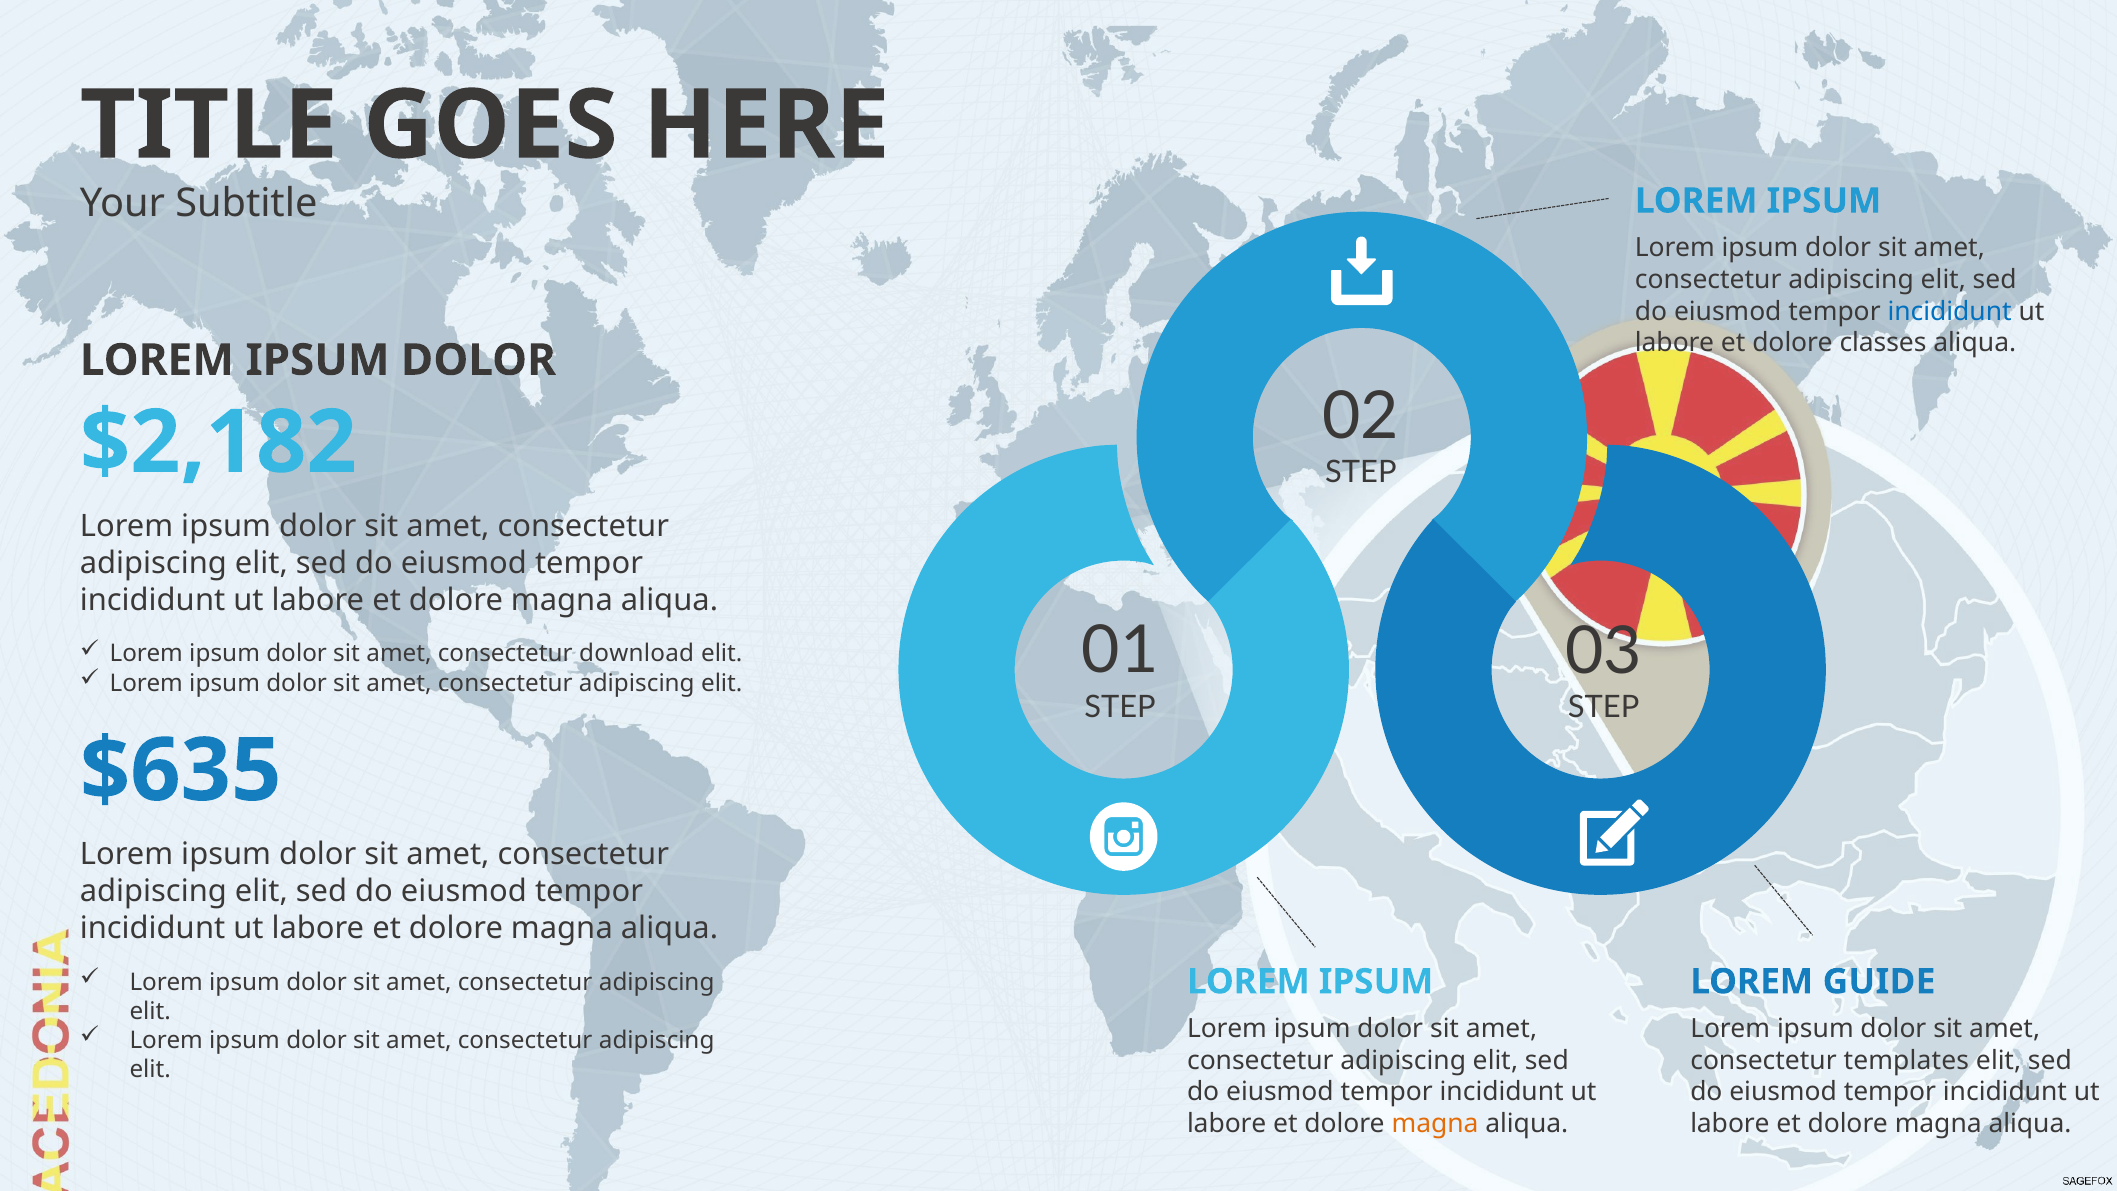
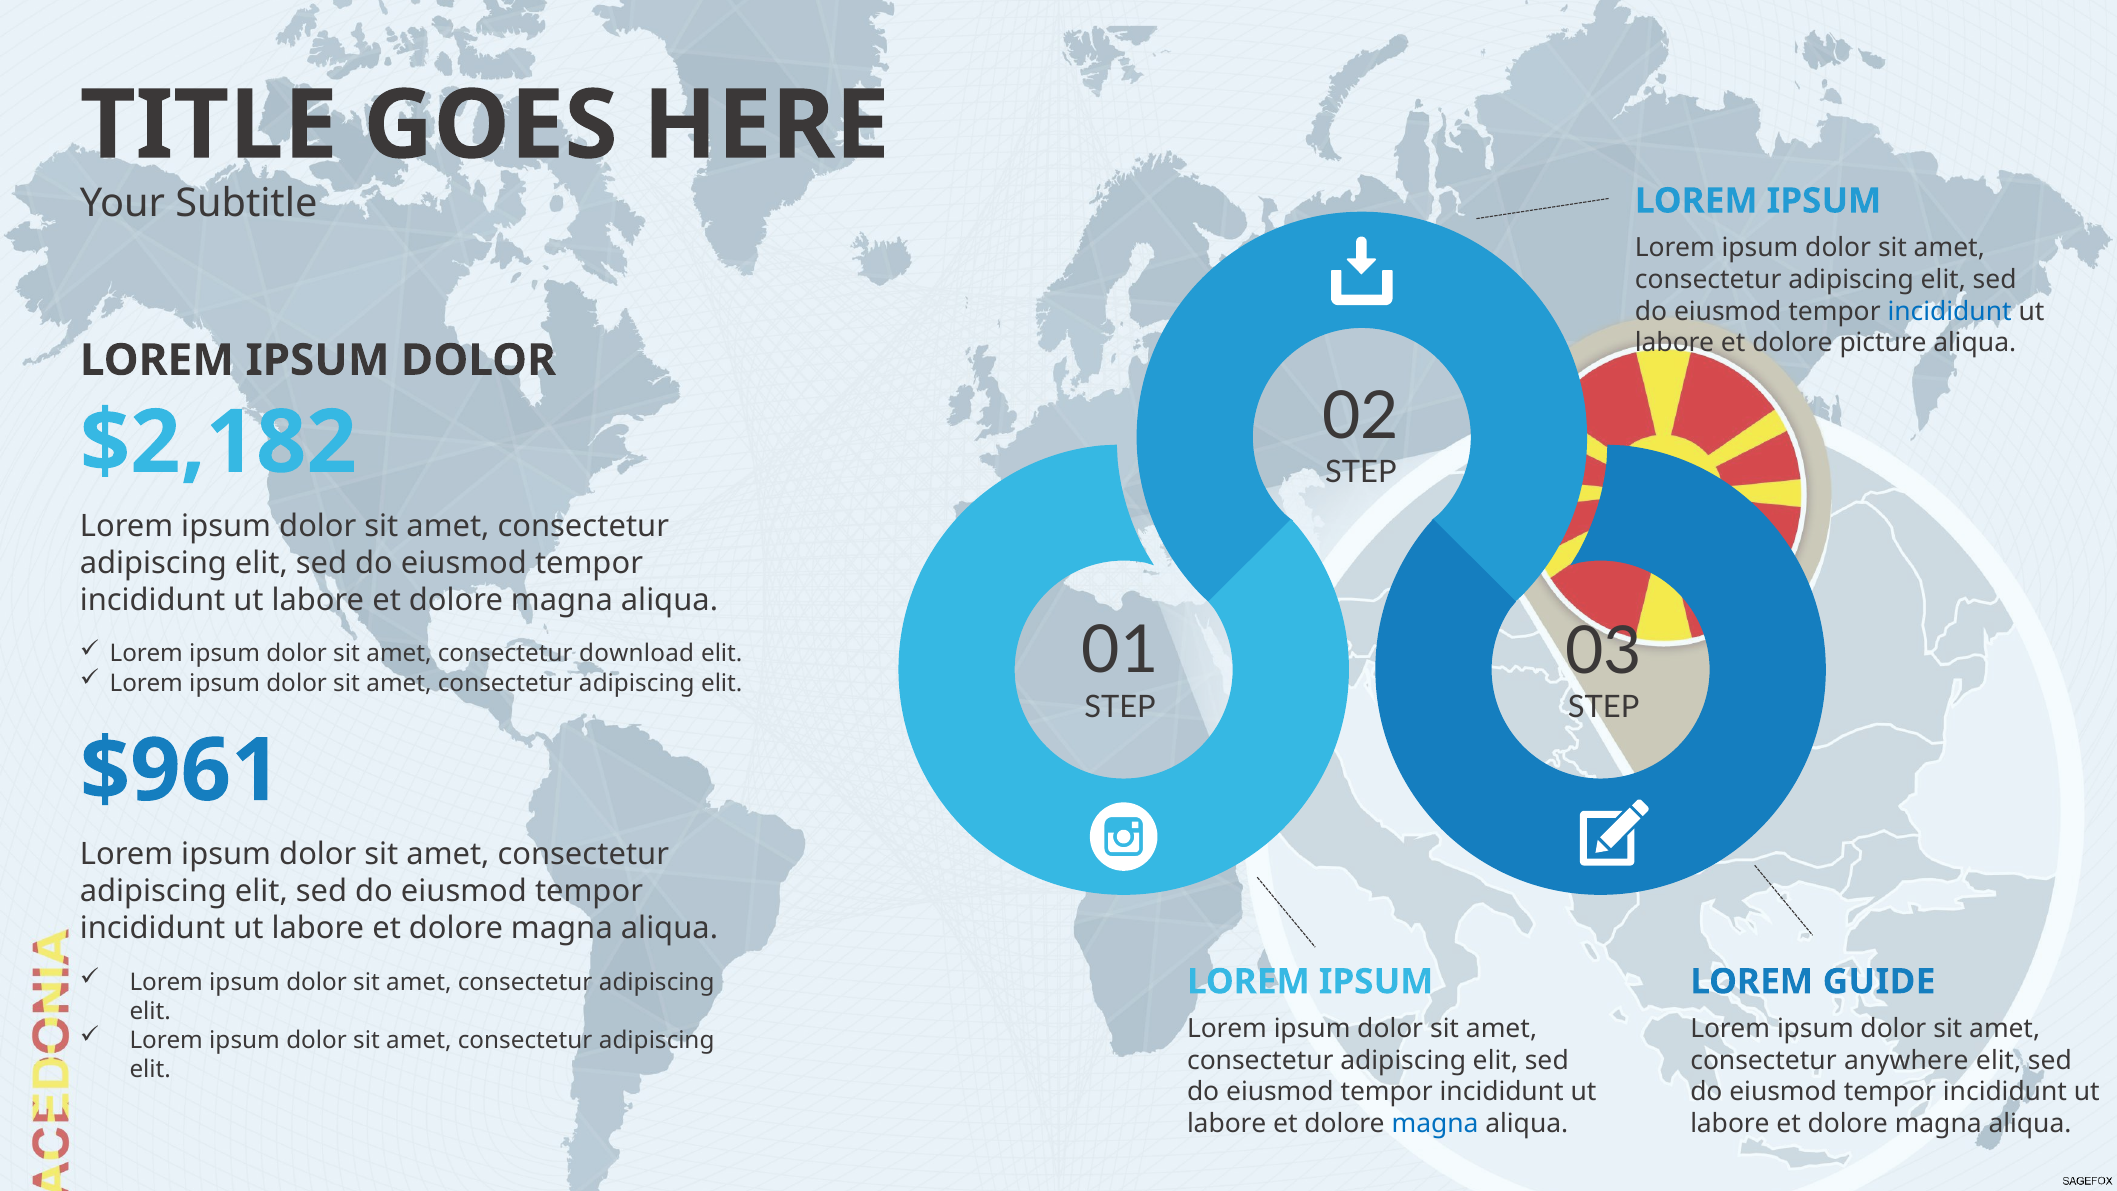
classes: classes -> picture (1883, 343)
$635: $635 -> $961 (181, 771)
templates: templates -> anywhere (1906, 1060)
magna colour: orange -> blue (1435, 1124)
